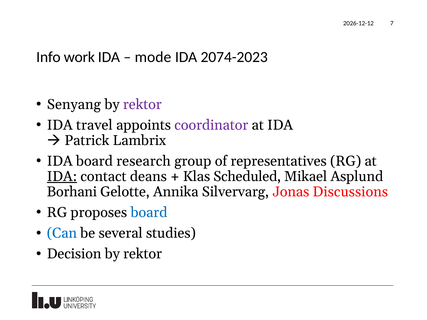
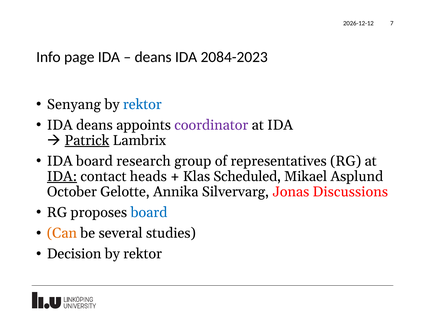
work: work -> page (79, 57)
mode: mode -> deans (153, 57)
2074-2023: 2074-2023 -> 2084-2023 (234, 57)
rektor colour: purple -> blue (142, 104)
IDA travel: travel -> deans (94, 125)
Patrick underline: none -> present (87, 141)
deans: deans -> heads (148, 177)
Borhani: Borhani -> October (72, 192)
Can colour: blue -> orange (62, 233)
